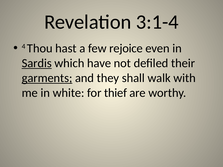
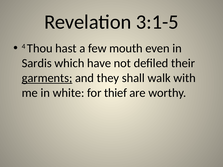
3:1-4: 3:1-4 -> 3:1-5 (157, 22)
rejoice: rejoice -> mouth (126, 48)
Sardis underline: present -> none (37, 63)
